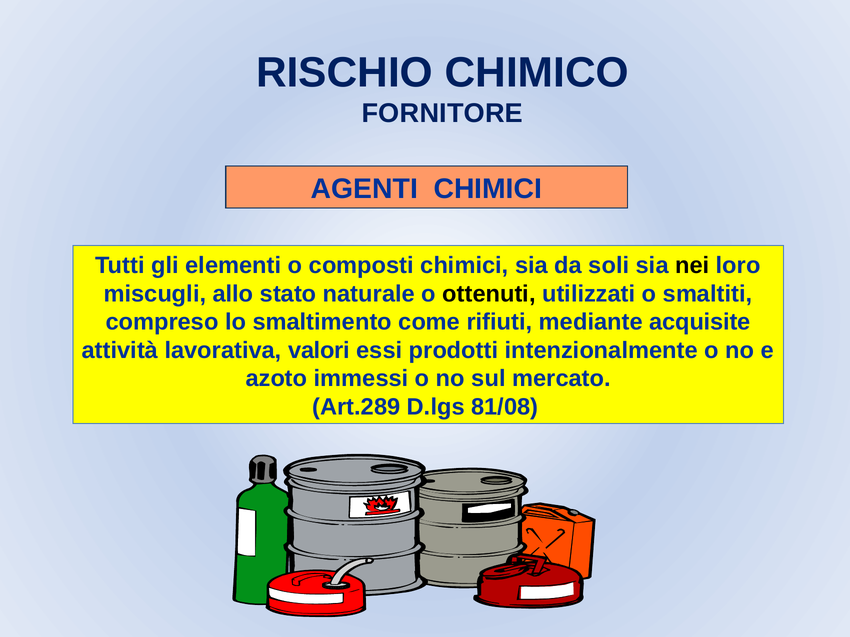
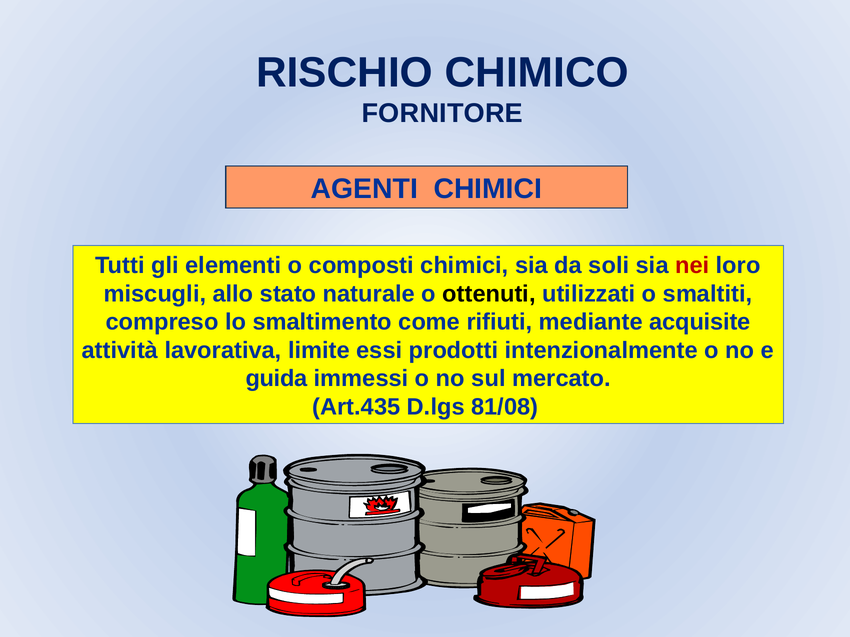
nei colour: black -> red (692, 266)
valori: valori -> limite (319, 351)
azoto: azoto -> guida (277, 379)
Art.289: Art.289 -> Art.435 (356, 407)
